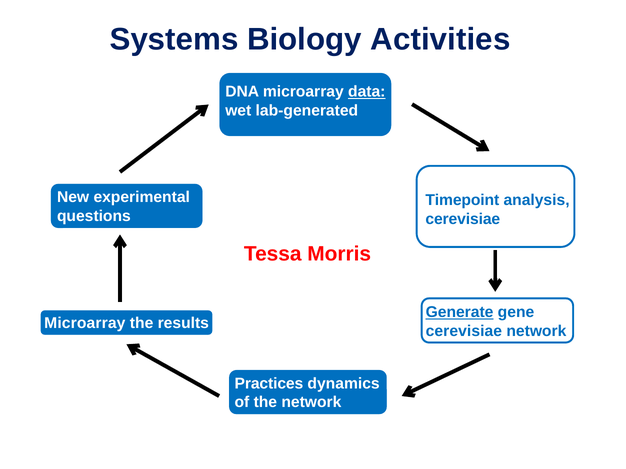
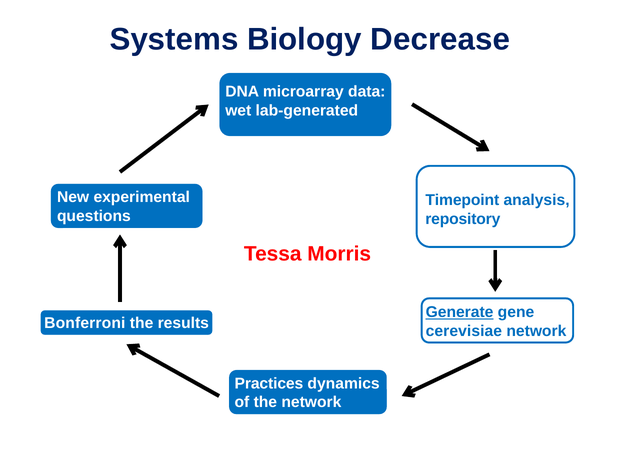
Activities: Activities -> Decrease (440, 40)
data underline: present -> none (367, 92)
cerevisiae: cerevisiae -> repository (463, 219)
Microarray: Microarray -> Bonferroni (85, 324)
